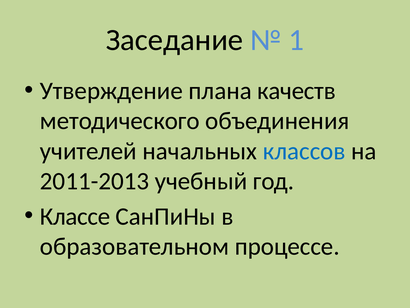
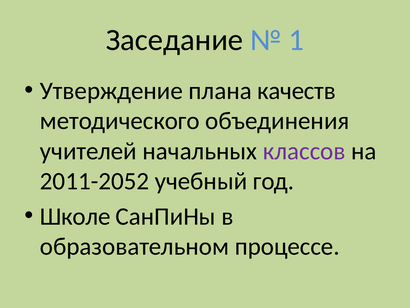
классов colour: blue -> purple (304, 151)
2011-2013: 2011-2013 -> 2011-2052 (95, 181)
Классе: Классе -> Школе (75, 216)
